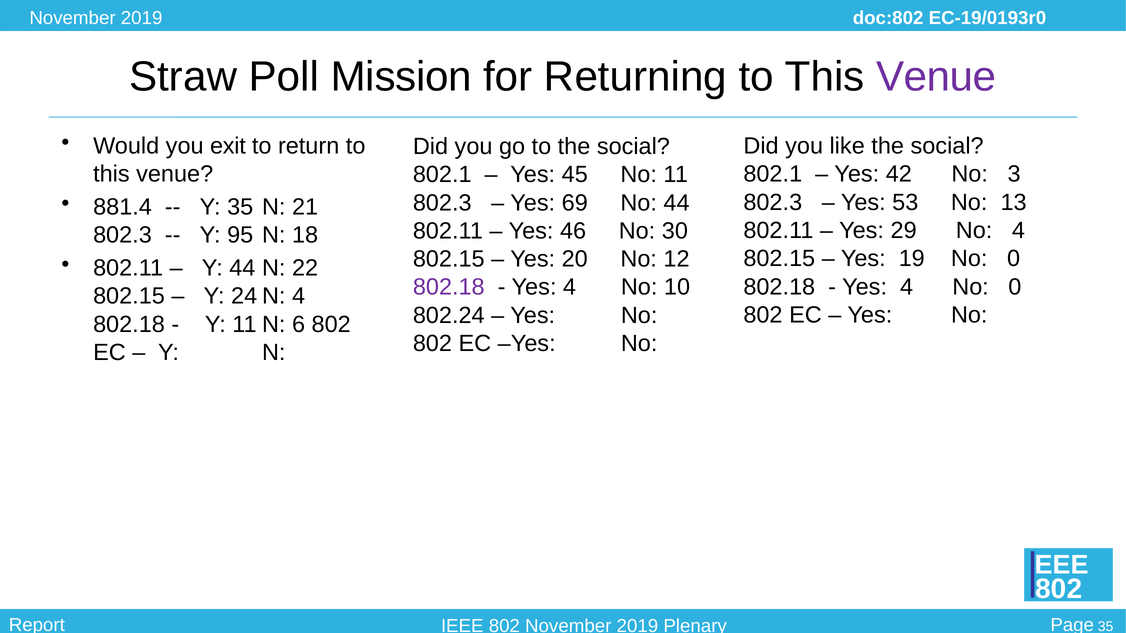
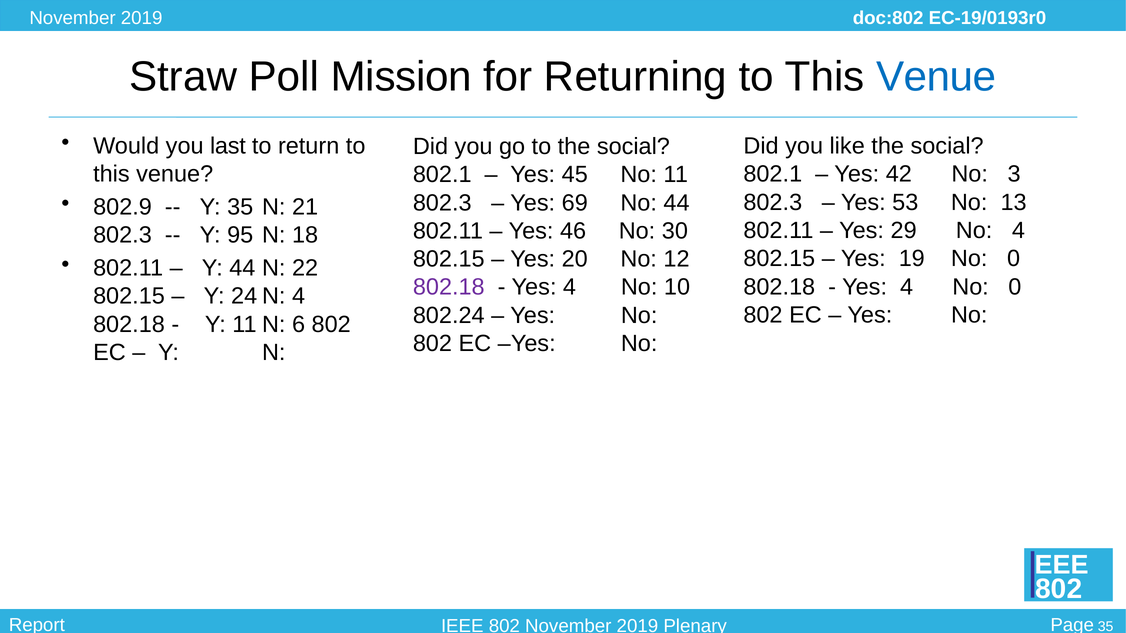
Venue colour: purple -> blue (936, 77)
exit: exit -> last (228, 146)
881.4: 881.4 -> 802.9 (123, 207)
